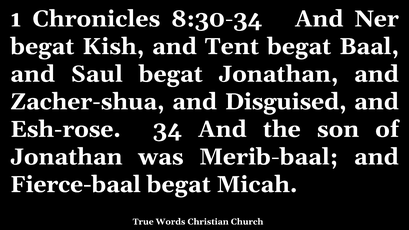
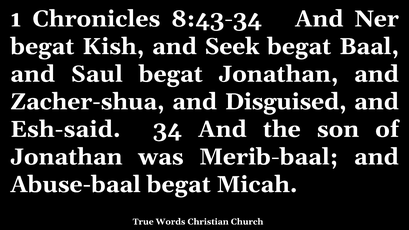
8:30-34: 8:30-34 -> 8:43-34 (217, 19)
Tent: Tent -> Seek (232, 47)
Esh-rose: Esh-rose -> Esh-said (65, 129)
Fierce-baal: Fierce-baal -> Abuse-baal (76, 185)
